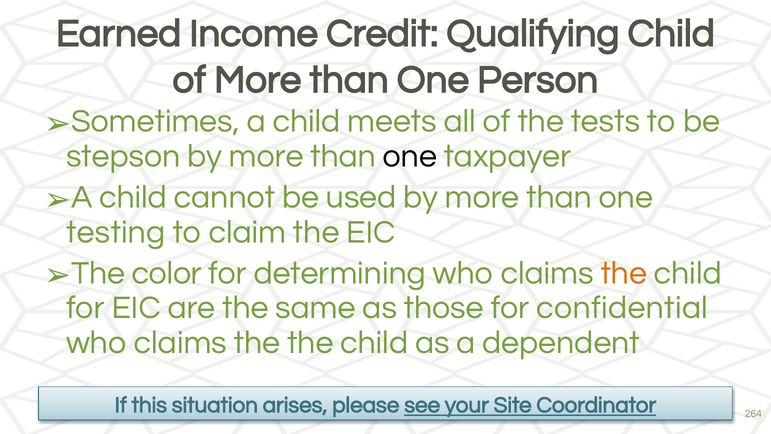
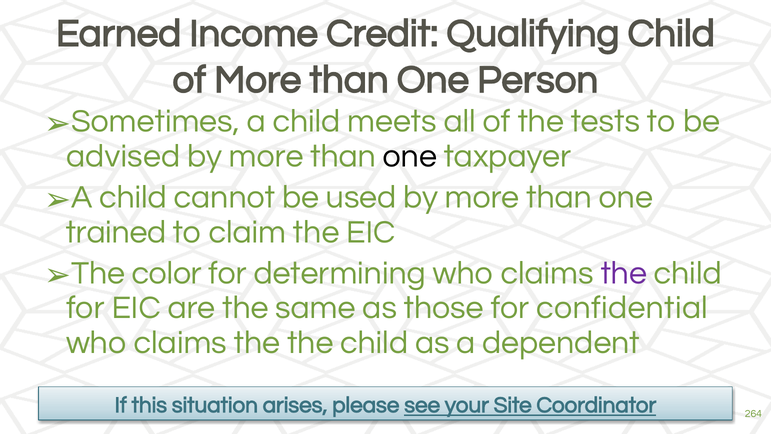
stepson: stepson -> advised (123, 156)
testing: testing -> trained (116, 232)
the colour: orange -> purple (624, 273)
